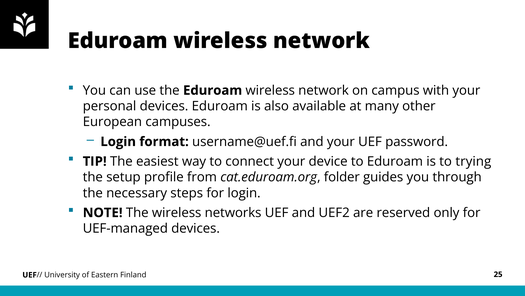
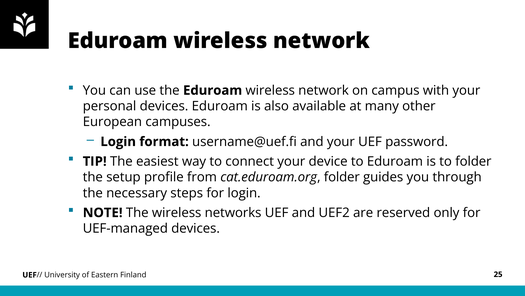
to trying: trying -> folder (473, 161)
